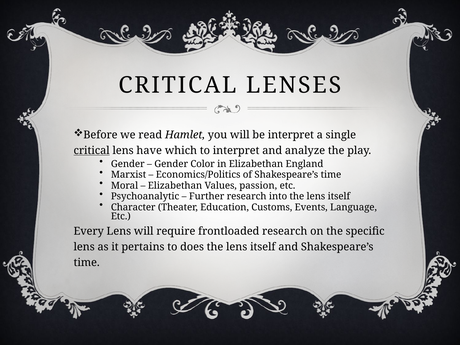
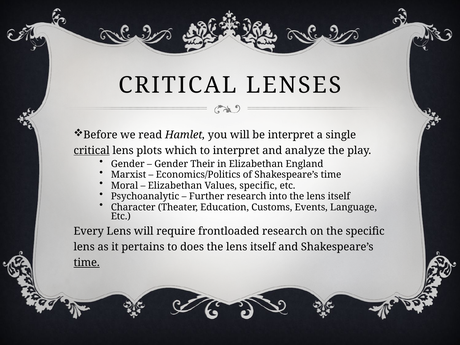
have: have -> plots (149, 150)
Color: Color -> Their (203, 164)
Values passion: passion -> specific (258, 186)
time underline: none -> present (87, 263)
